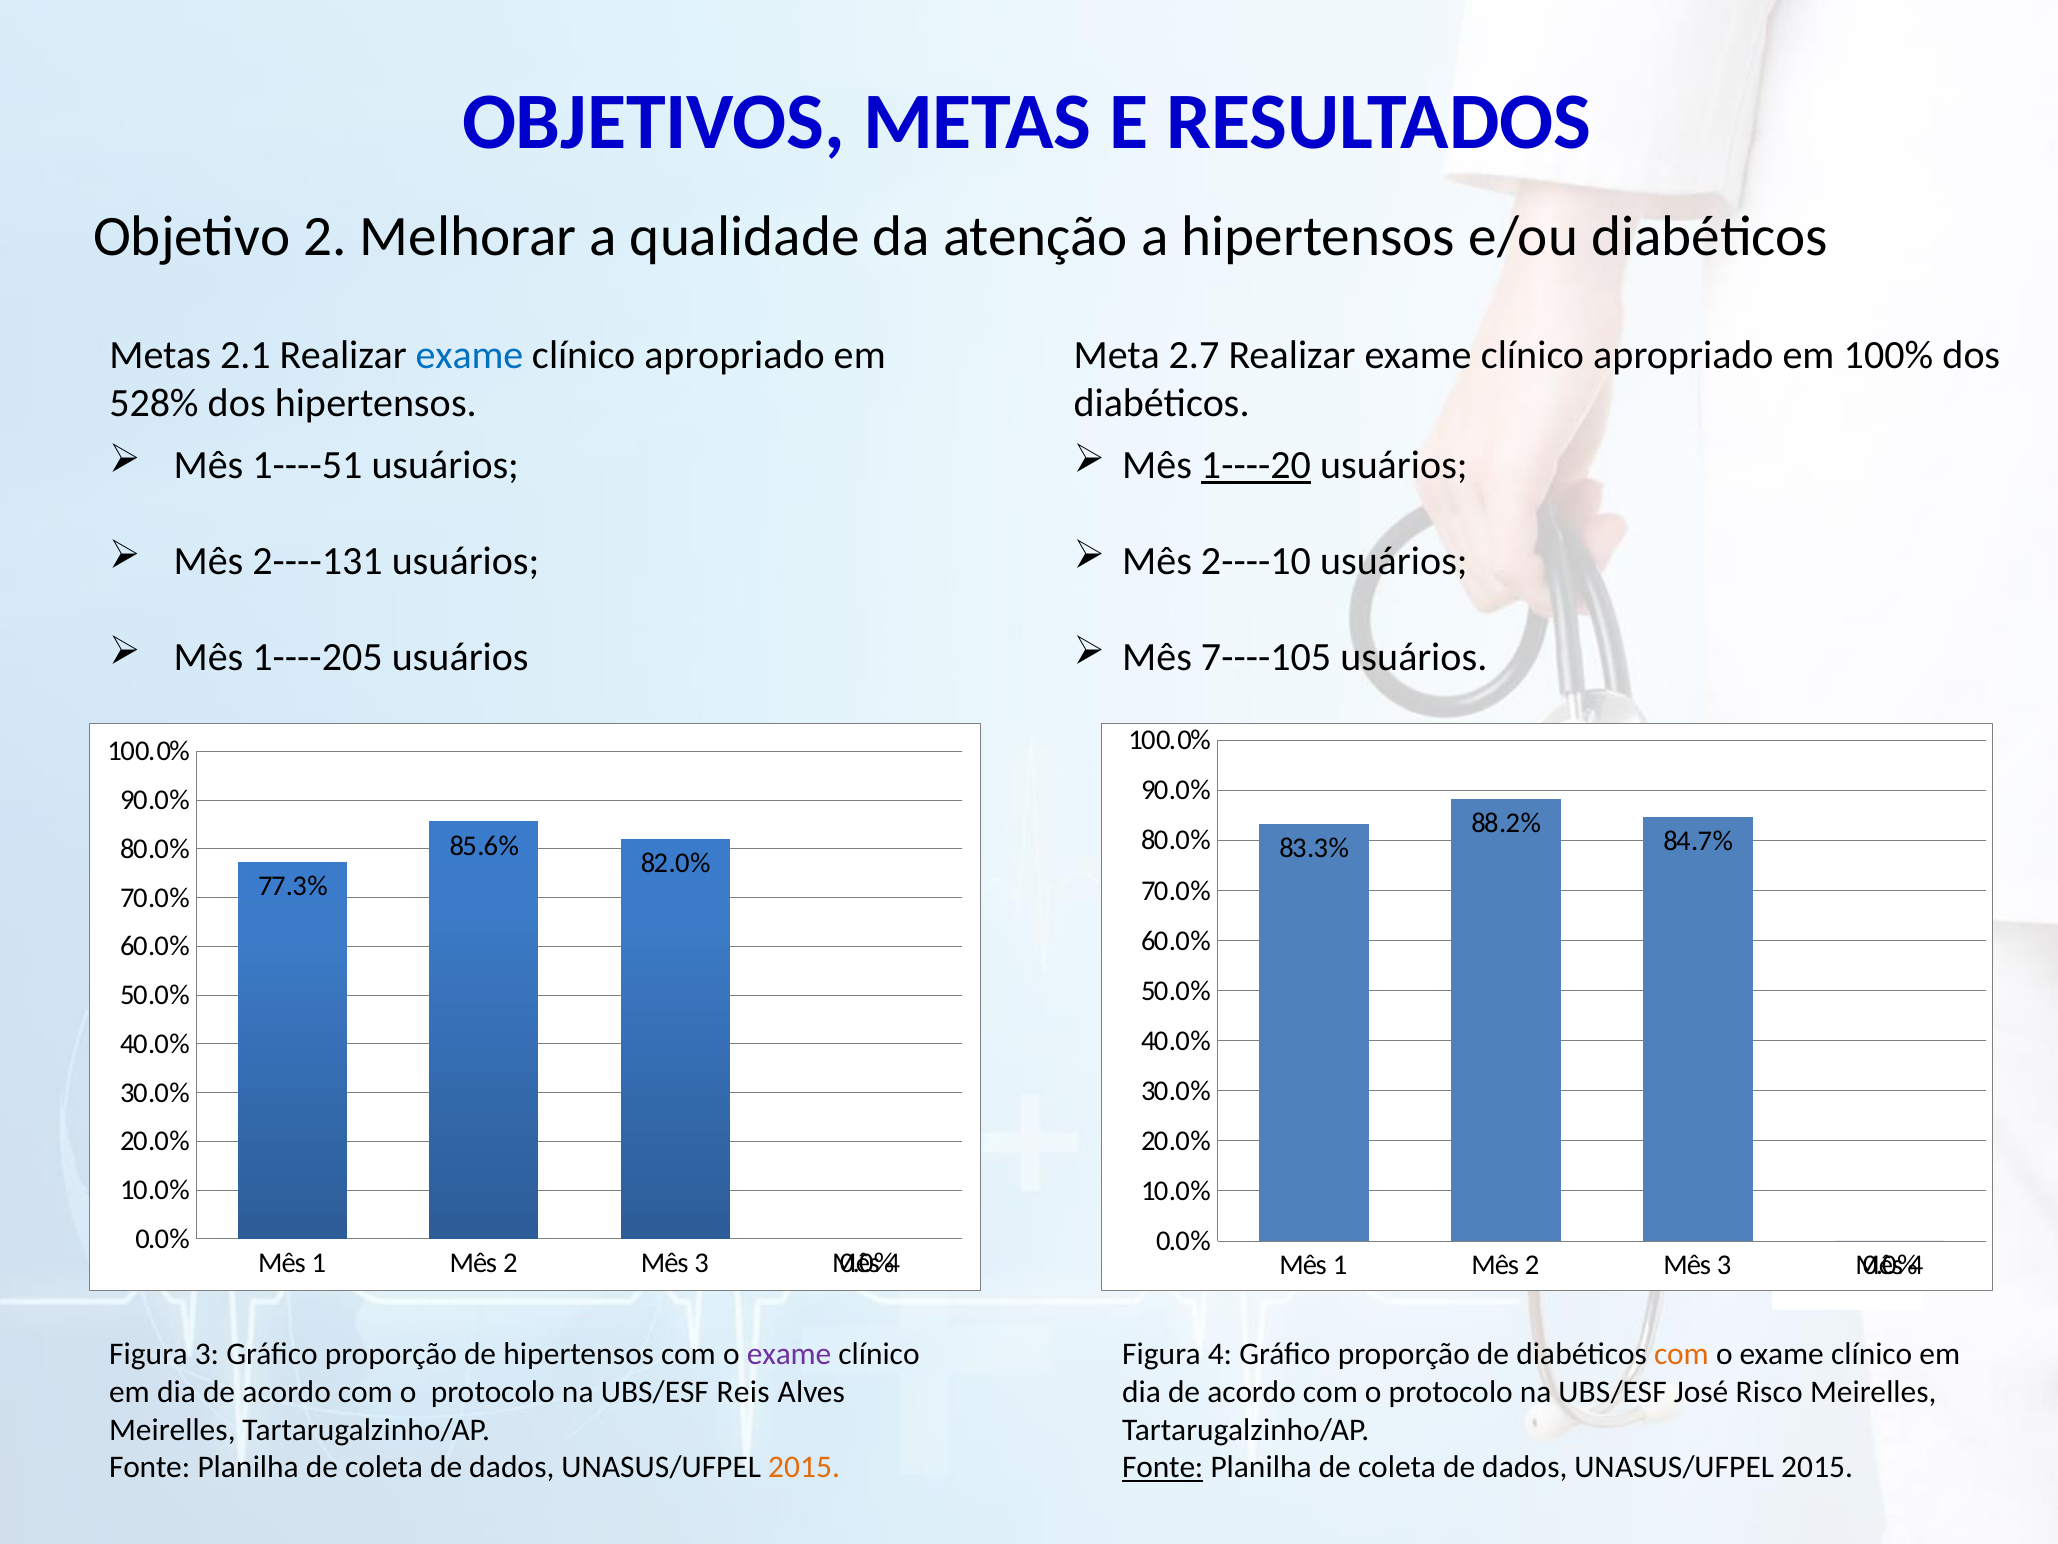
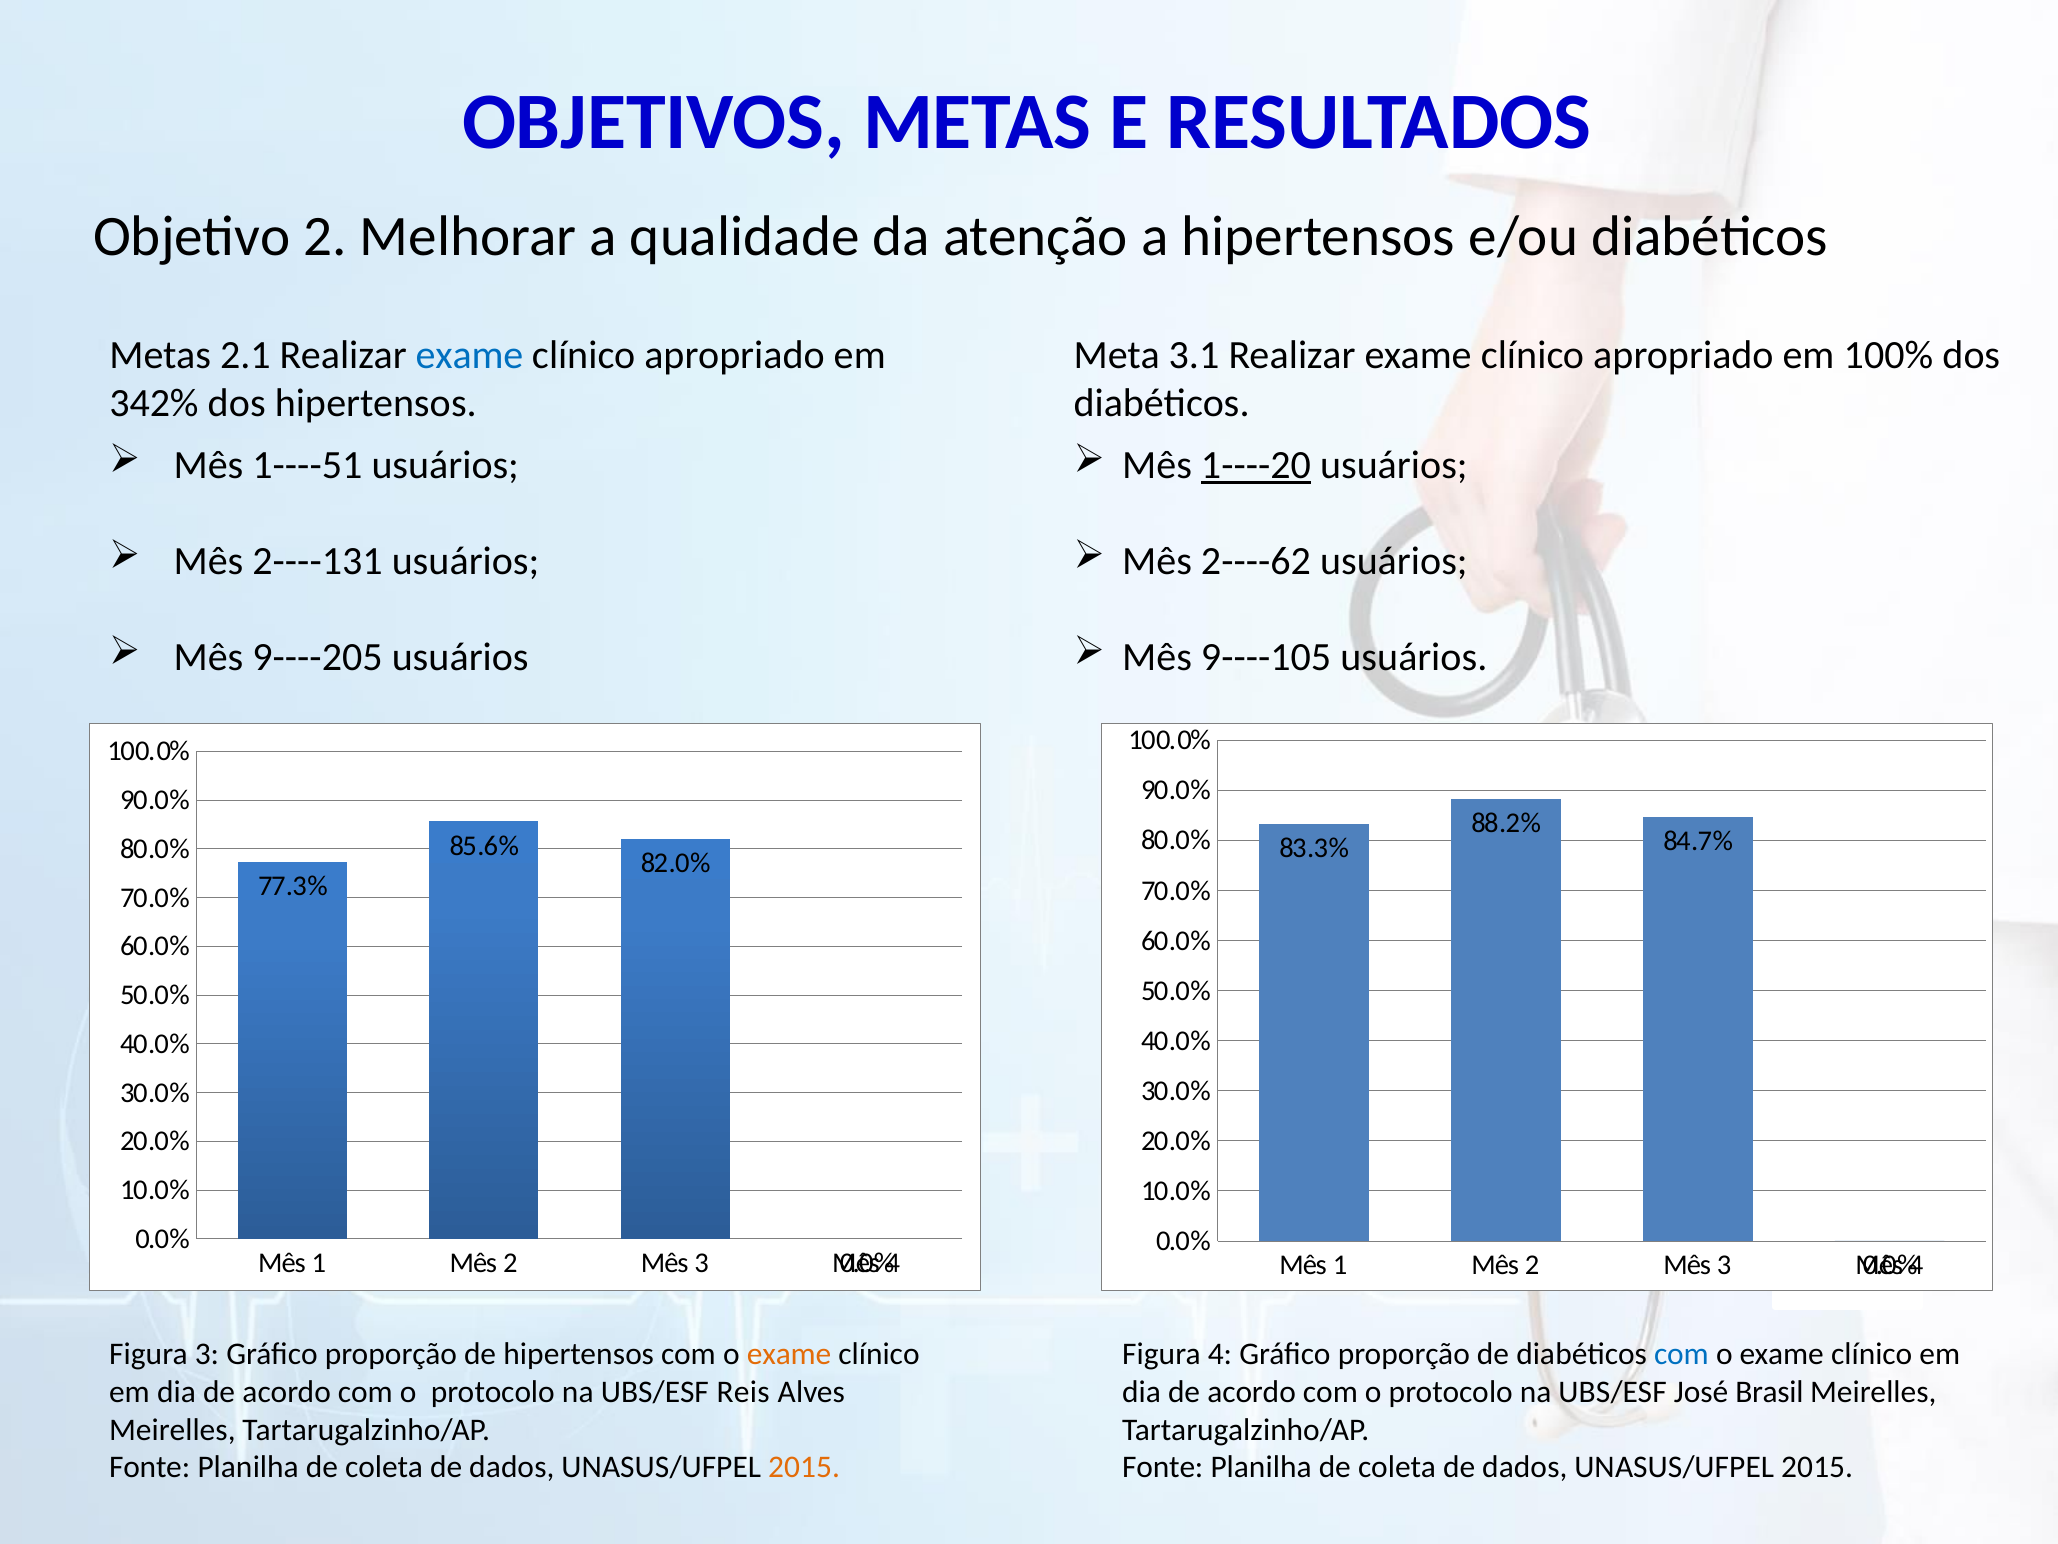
2.7: 2.7 -> 3.1 (1194, 355)
528%: 528% -> 342% (154, 403)
2----10: 2----10 -> 2----62 (1256, 561)
1----205: 1----205 -> 9----205 (317, 658)
7----105: 7----105 -> 9----105 (1266, 658)
exame colour: purple -> orange (789, 1354)
com colour: orange -> blue (1681, 1354)
Risco: Risco -> Brasil (1769, 1392)
Fonte underline: present -> none (1163, 1467)
